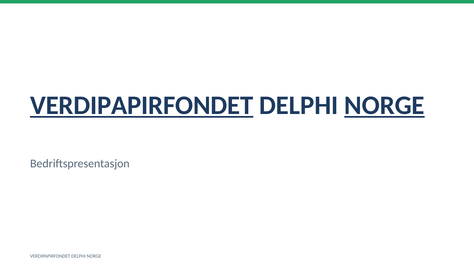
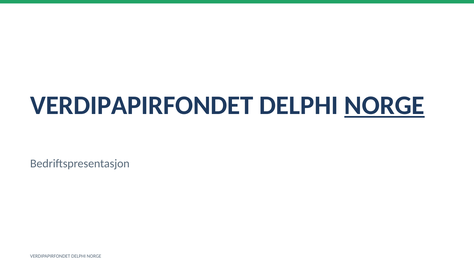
VERDIPAPIRFONDET underline: present -> none (142, 105)
